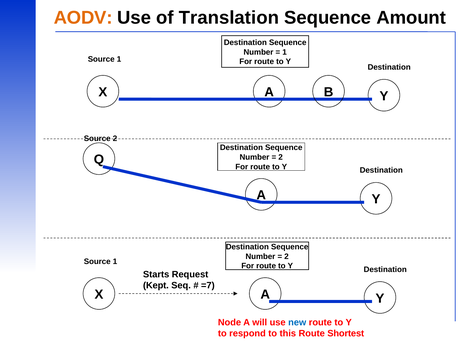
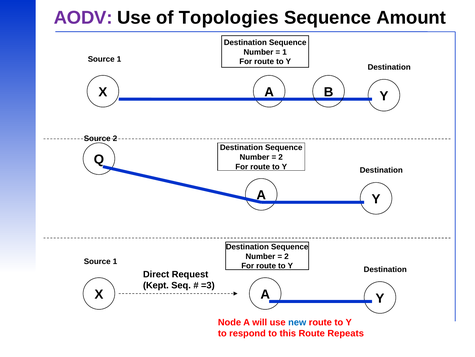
AODV colour: orange -> purple (83, 18)
Translation: Translation -> Topologies (229, 18)
Starts: Starts -> Direct (156, 274)
=7: =7 -> =3 (208, 285)
Shortest: Shortest -> Repeats (346, 333)
